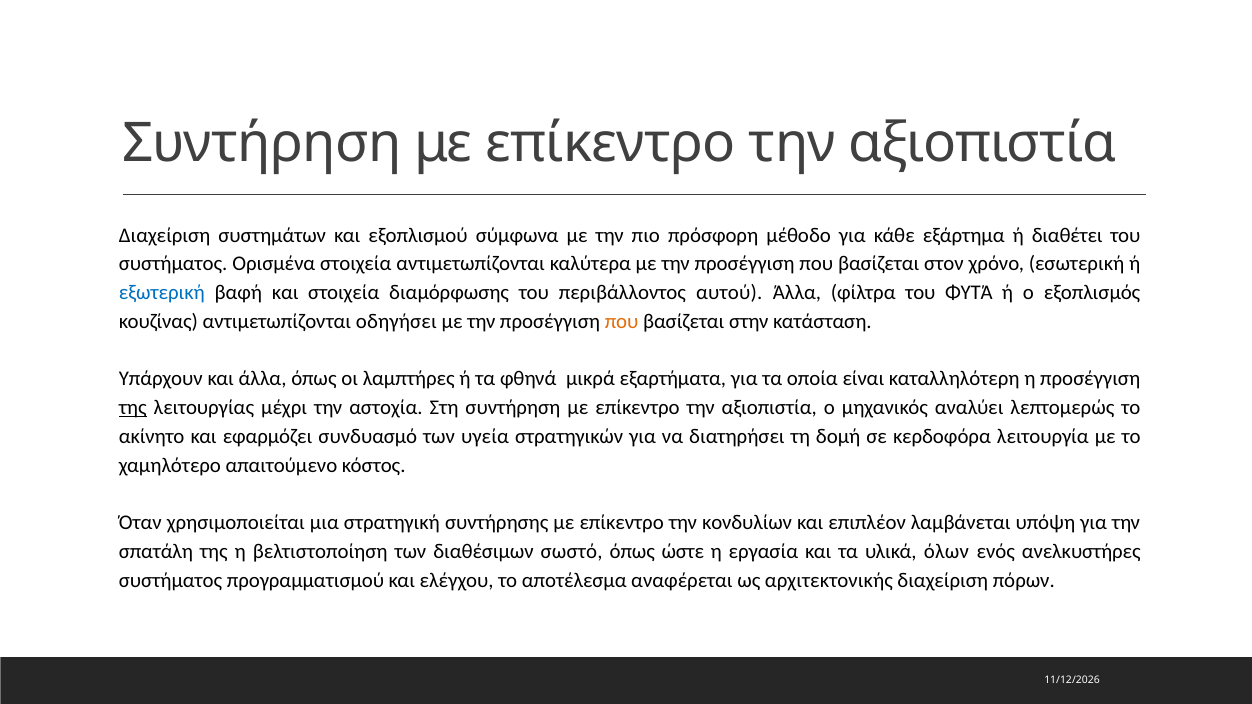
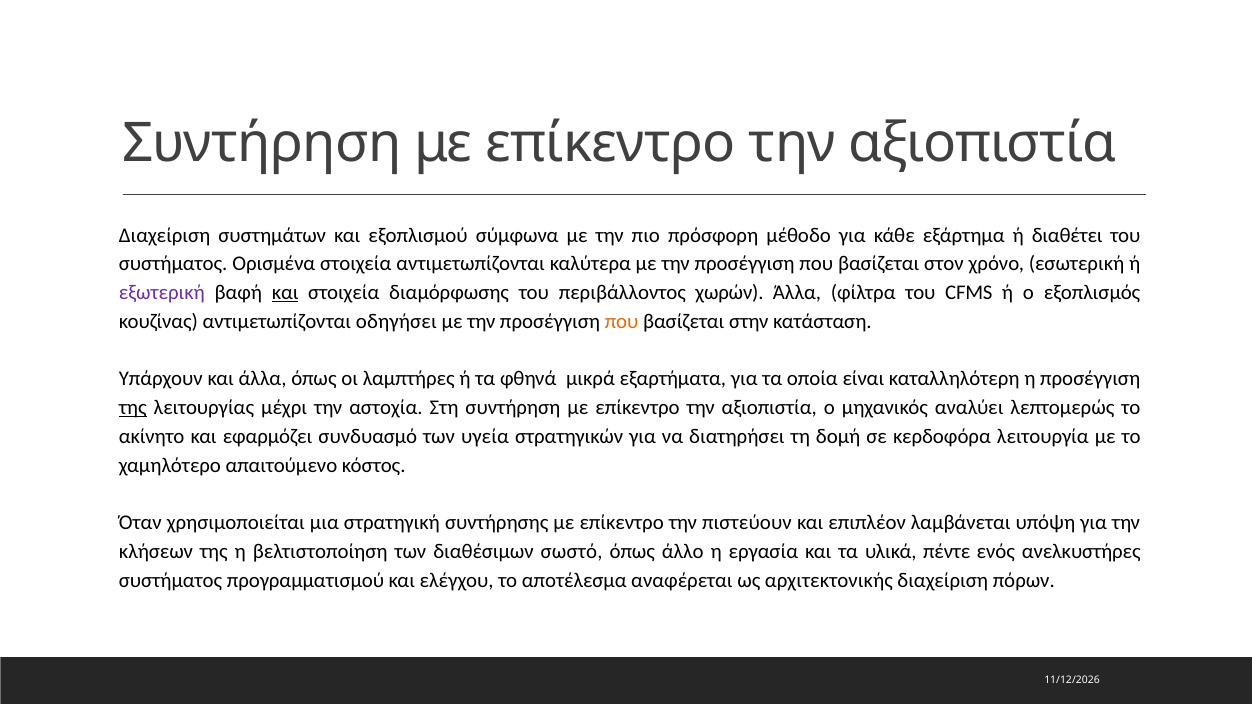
εξωτερική colour: blue -> purple (162, 293)
και underline: none -> present (285, 293)
αυτού: αυτού -> χωρών (729, 293)
ΦΥΤΆ: ΦΥΤΆ -> CFMS (969, 293)
κονδυλίων: κονδυλίων -> πιστεύουν (747, 523)
σπατάλη: σπατάλη -> κλήσεων (156, 552)
ώστε: ώστε -> άλλο (683, 552)
όλων: όλων -> πέντε (947, 552)
